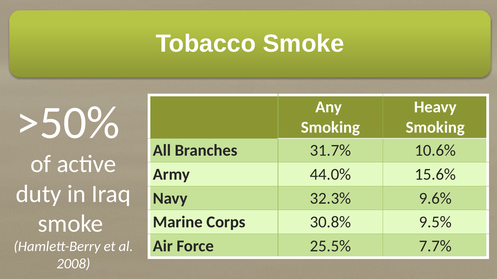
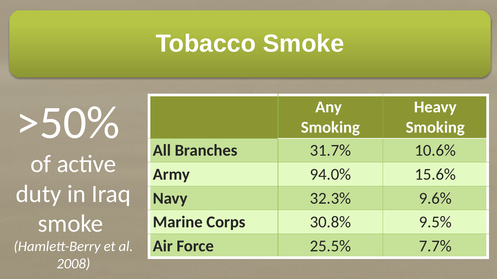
44.0%: 44.0% -> 94.0% (330, 175)
